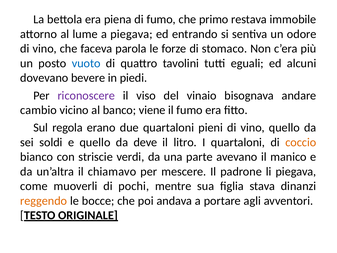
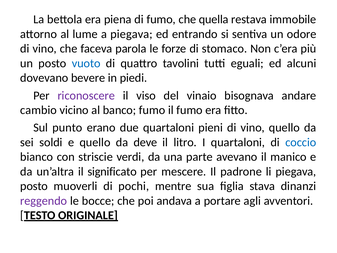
primo: primo -> quella (214, 19)
banco viene: viene -> fumo (152, 110)
regola: regola -> punto (67, 128)
coccio colour: orange -> blue (301, 142)
chiamavo: chiamavo -> significato (112, 171)
come: come -> posto (34, 186)
reggendo colour: orange -> purple (44, 201)
